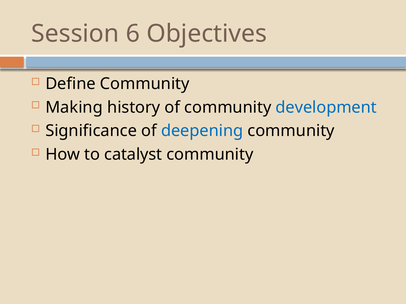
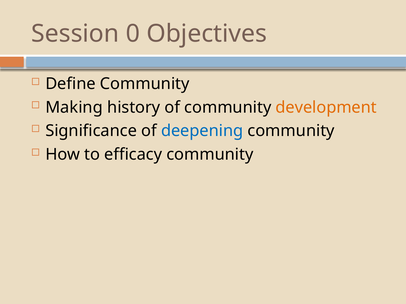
6: 6 -> 0 (133, 34)
development colour: blue -> orange (326, 108)
catalyst: catalyst -> efficacy (133, 155)
